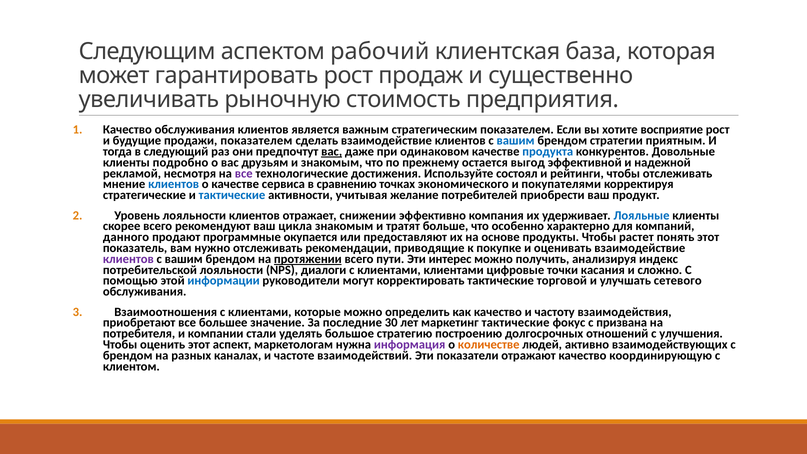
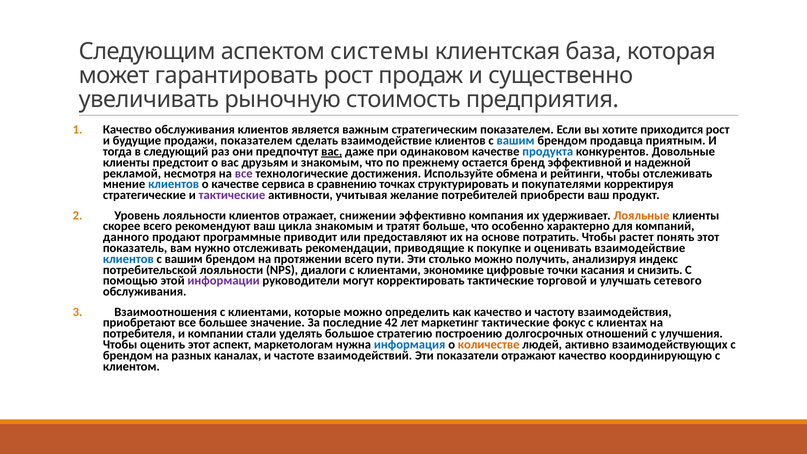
рабочий: рабочий -> системы (380, 51)
восприятие: восприятие -> приходится (672, 130)
стратегии: стратегии -> продавца (616, 141)
подробно: подробно -> предстоит (181, 162)
выгод: выгод -> бренд (528, 162)
состоял: состоял -> обмена (517, 173)
экономического: экономического -> структурировать (463, 184)
тактические colour: blue -> purple (232, 195)
Лояльные colour: blue -> orange (642, 215)
окупается: окупается -> приводит (310, 237)
продукты: продукты -> потратить (551, 237)
клиентов colour: purple -> blue (128, 259)
протяжении underline: present -> none (308, 259)
интерес: интерес -> столько (450, 259)
клиентами клиентами: клиентами -> экономике (454, 270)
сложно: сложно -> снизить (660, 270)
информации colour: blue -> purple (224, 281)
30: 30 -> 42 (391, 323)
призвана: призвана -> клиентах (622, 323)
информация colour: purple -> blue (410, 345)
